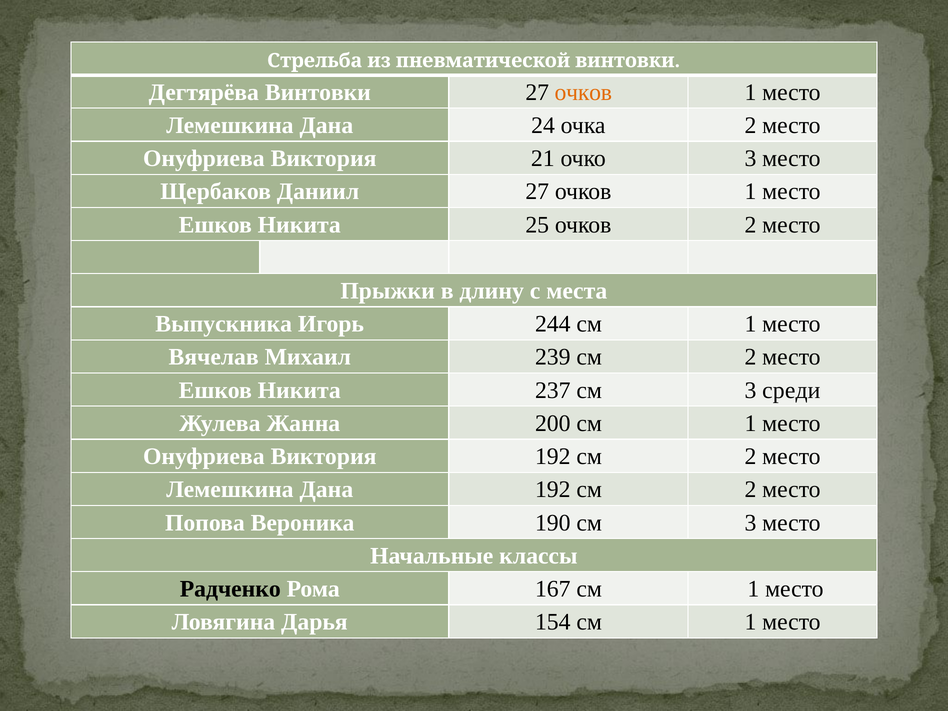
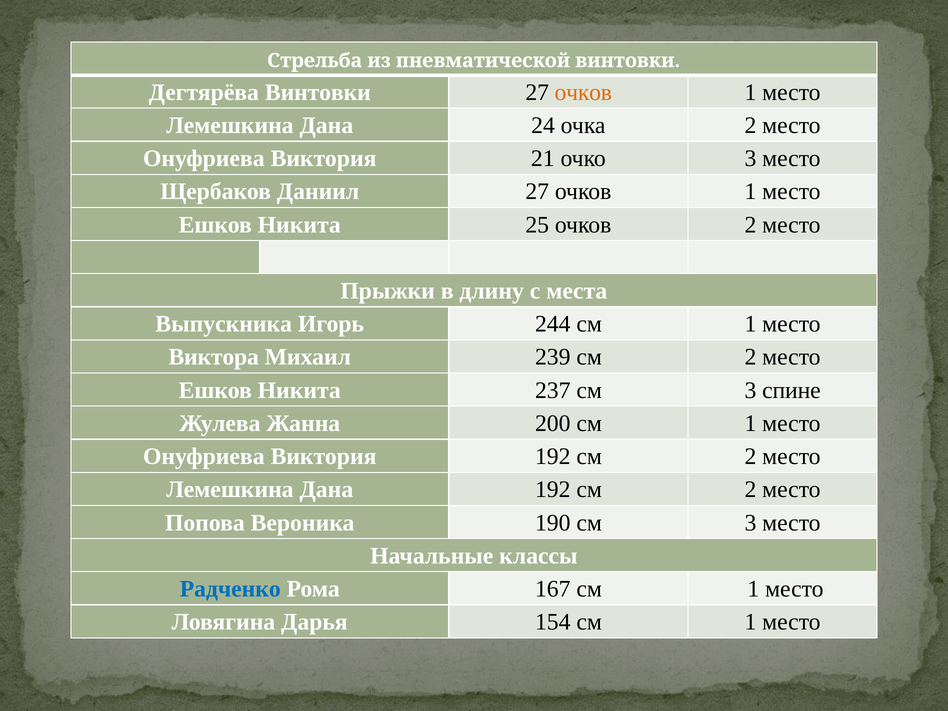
Вячелав: Вячелав -> Виктора (214, 357)
среди: среди -> спине (791, 390)
Радченко colour: black -> blue (230, 589)
